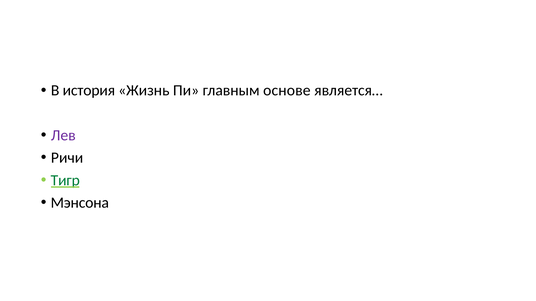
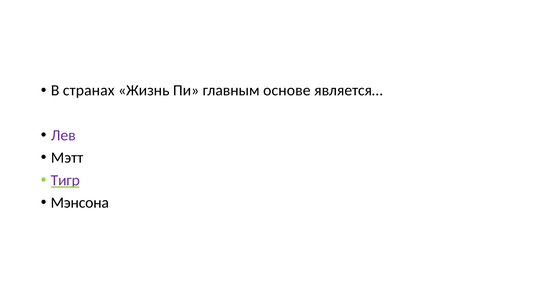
история: история -> странах (89, 91)
Ричи: Ричи -> Мэтт (67, 158)
Тигр colour: green -> purple (65, 181)
